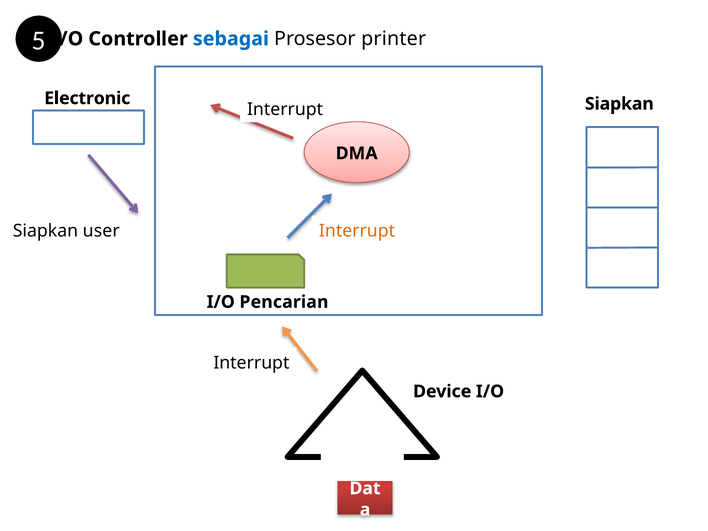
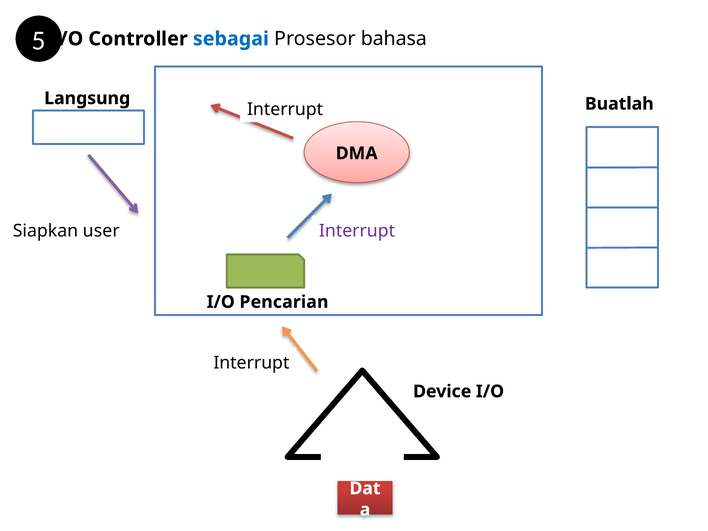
printer: printer -> bahasa (394, 39)
Electronic: Electronic -> Langsung (87, 98)
Siapkan: Siapkan -> Buatlah (619, 104)
Interrupt colour: orange -> purple (357, 231)
